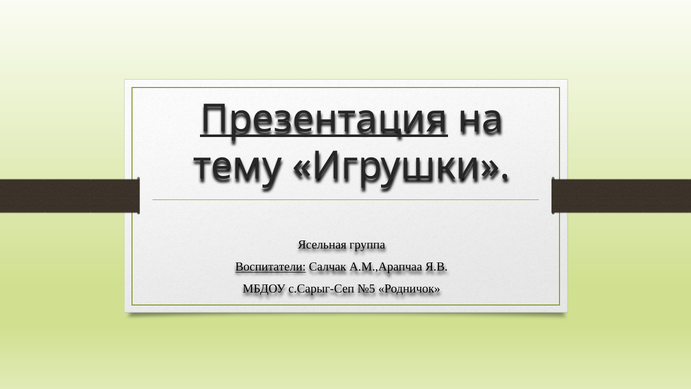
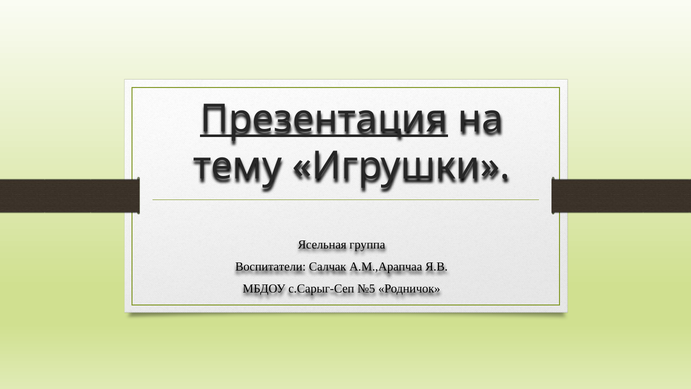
Воспитатели underline: present -> none (271, 267)
